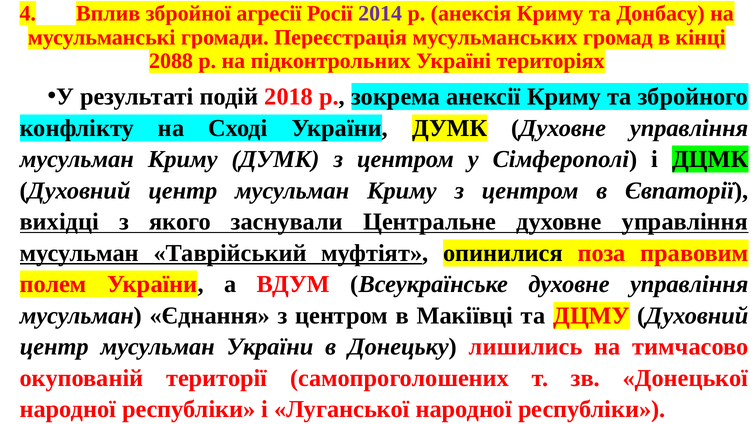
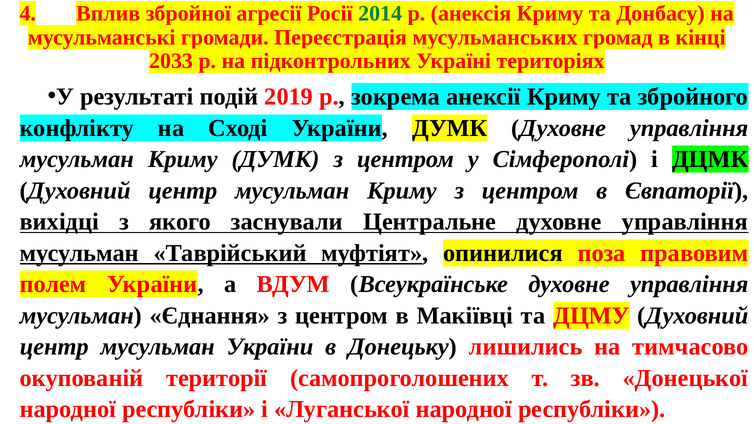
2014 colour: purple -> green (380, 14)
2088: 2088 -> 2033 (171, 61)
2018: 2018 -> 2019 (289, 97)
